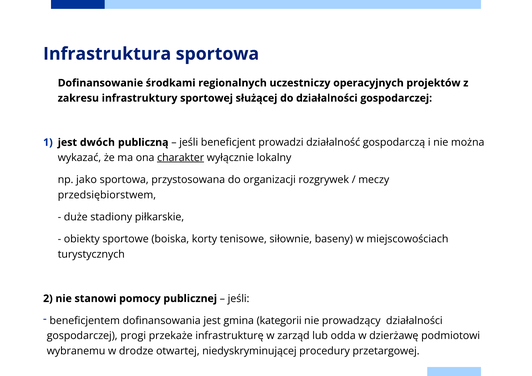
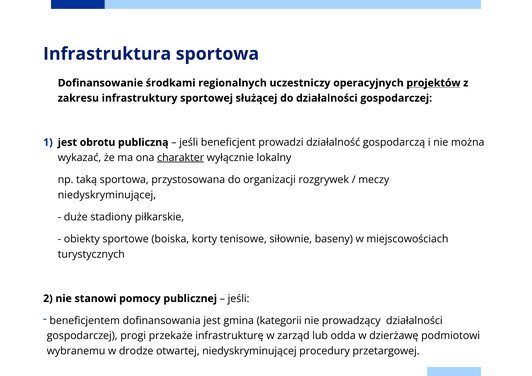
projektów underline: none -> present (433, 83)
dwóch: dwóch -> obrotu (98, 142)
jako: jako -> taką (87, 180)
przedsiębiorstwem: przedsiębiorstwem -> niedyskryminującej (107, 195)
